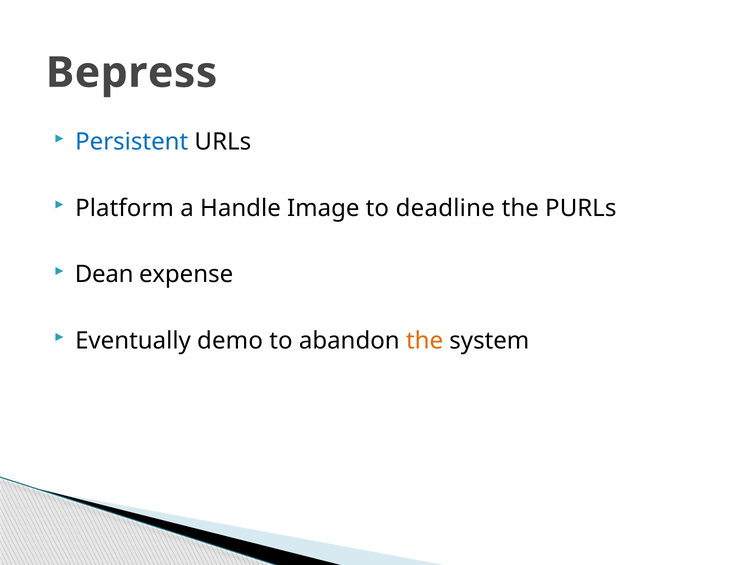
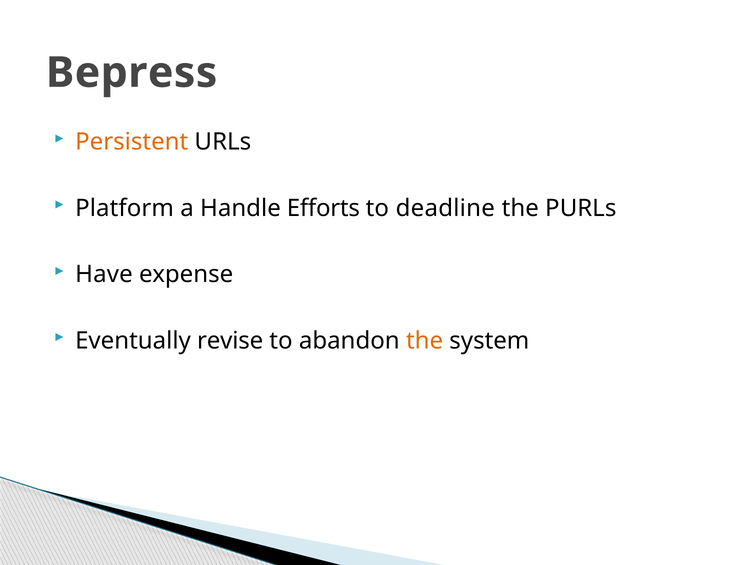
Persistent colour: blue -> orange (132, 142)
Image: Image -> Efforts (323, 208)
Dean: Dean -> Have (104, 274)
demo: demo -> revise (230, 341)
